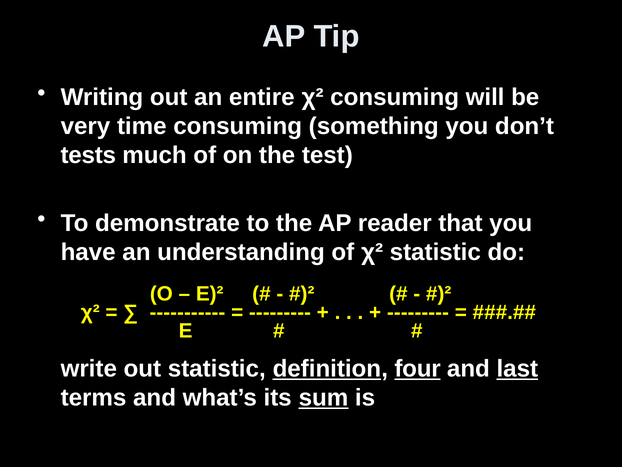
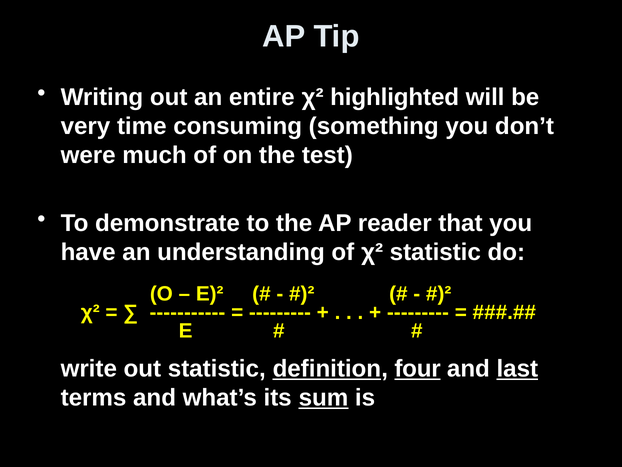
χ² consuming: consuming -> highlighted (395, 97)
tests: tests -> were (88, 155)
